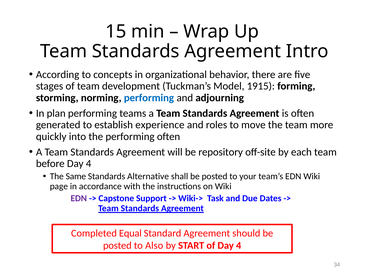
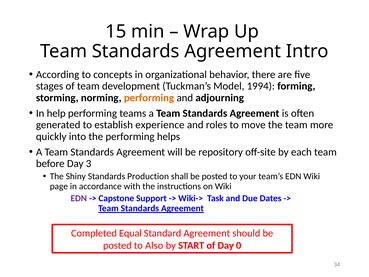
1915: 1915 -> 1994 (261, 86)
performing colour: blue -> orange (149, 98)
plan: plan -> help (56, 113)
performing often: often -> helps (169, 136)
before Day 4: 4 -> 3 (89, 164)
Same: Same -> Shiny (76, 176)
Alternative: Alternative -> Production (148, 176)
of Day 4: 4 -> 0 (239, 245)
